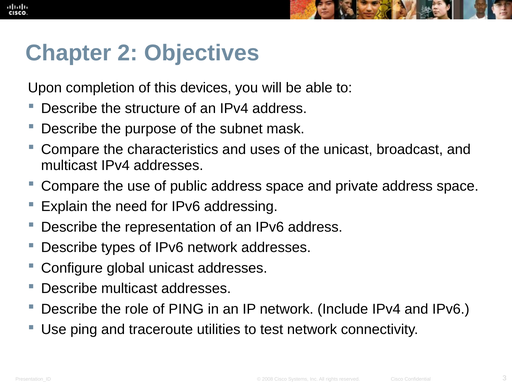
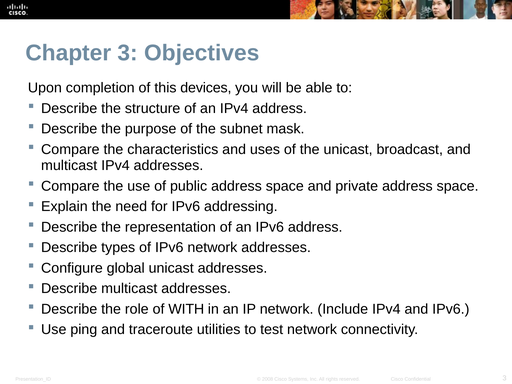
Chapter 2: 2 -> 3 (128, 53)
of PING: PING -> WITH (186, 309)
